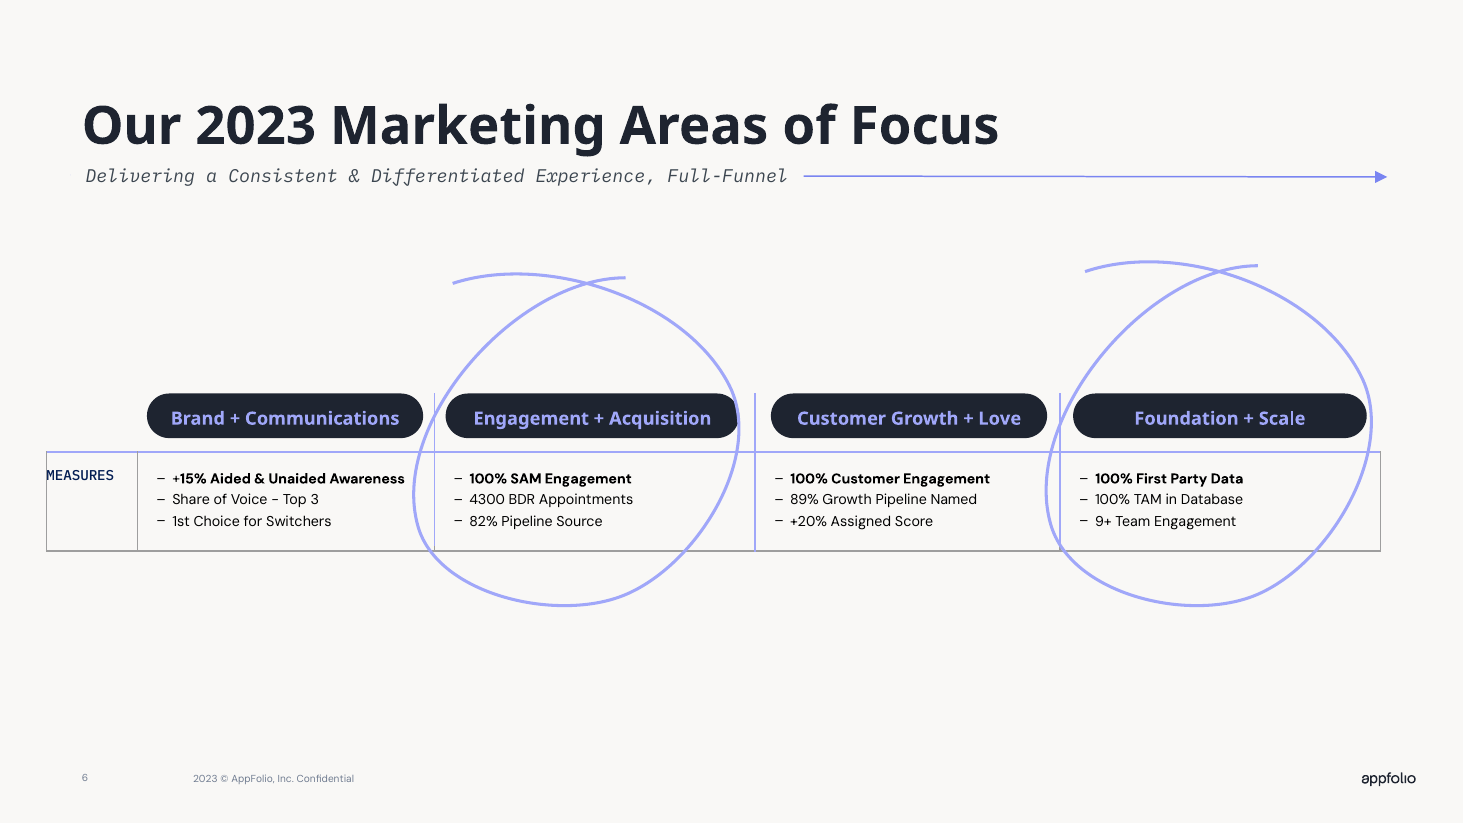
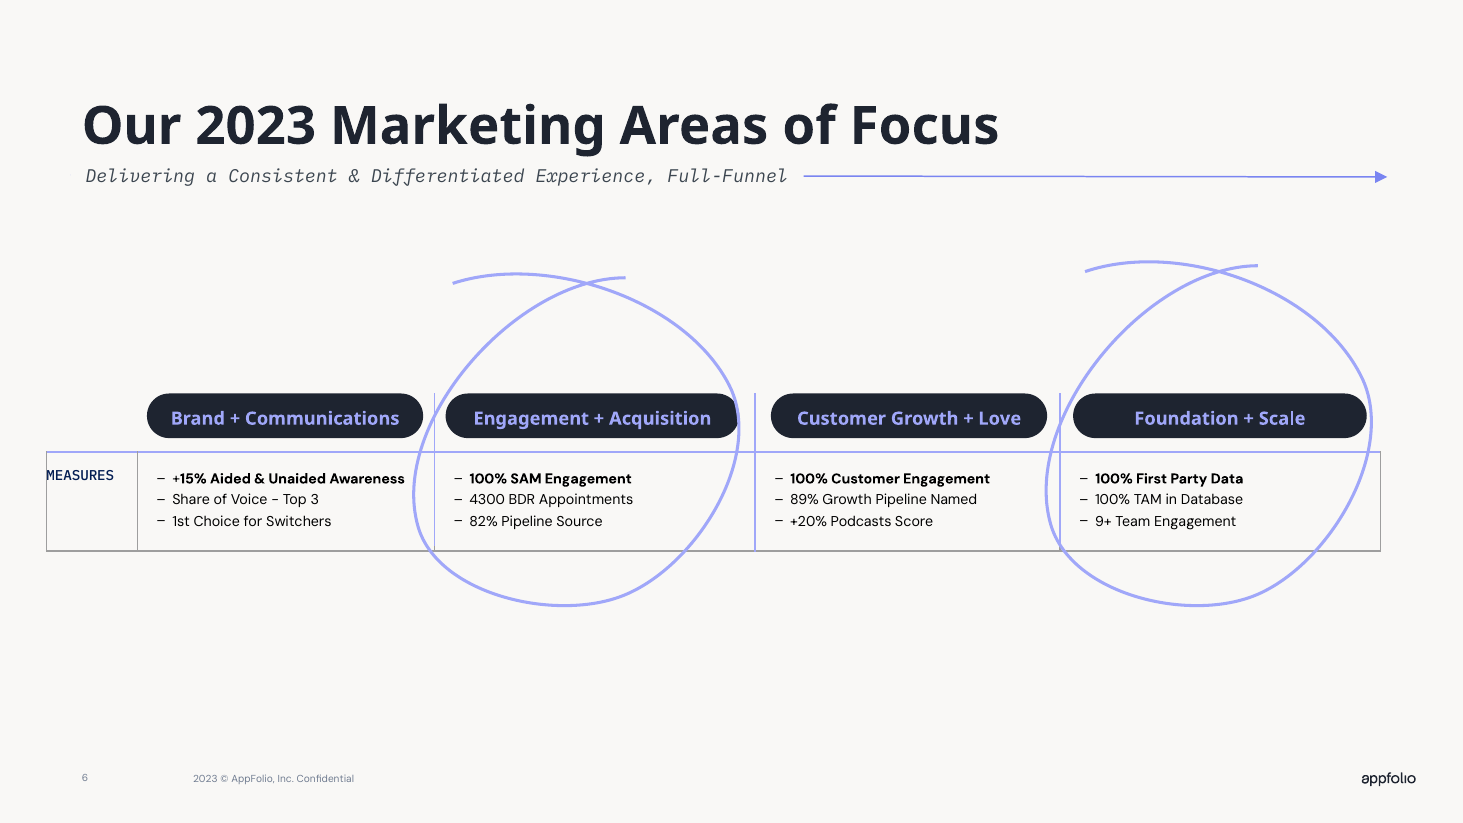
Assigned: Assigned -> Podcasts (861, 521)
